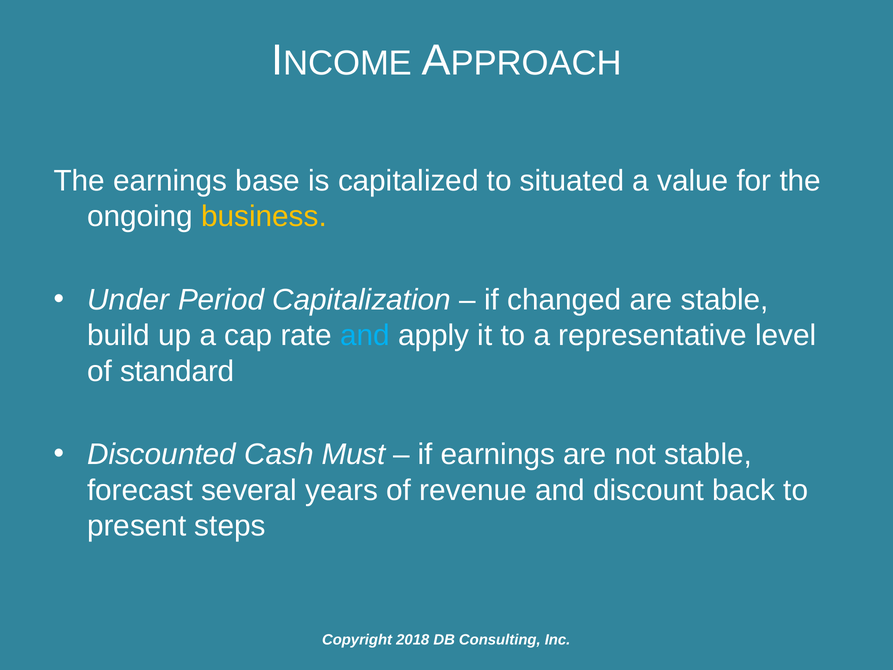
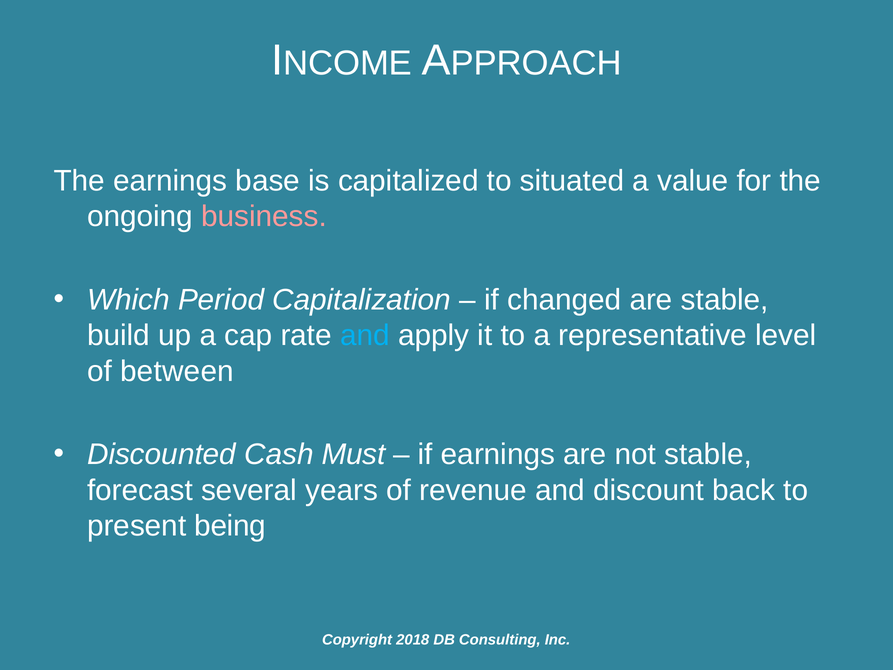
business colour: yellow -> pink (264, 216)
Under: Under -> Which (128, 300)
standard: standard -> between (177, 371)
steps: steps -> being (230, 526)
